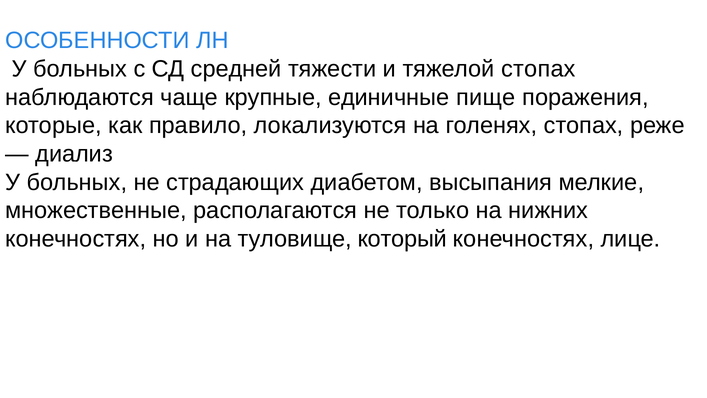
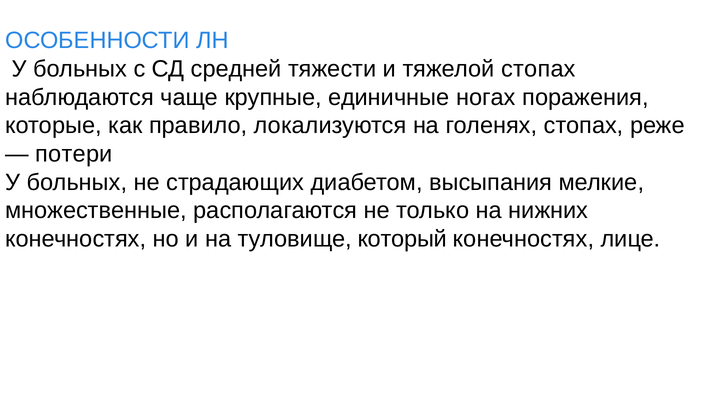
пище: пище -> ногах (486, 97)
диализ: диализ -> потери (74, 154)
